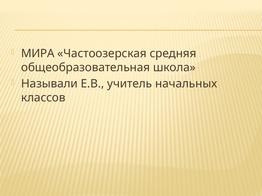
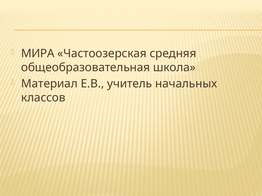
Называли: Называли -> Материал (49, 84)
